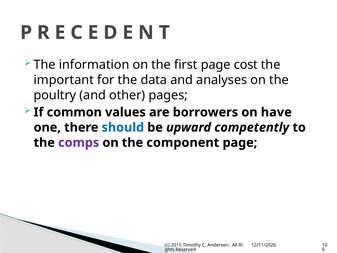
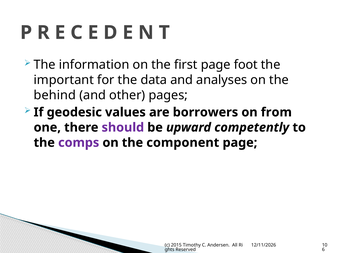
cost: cost -> foot (246, 65)
poultry: poultry -> behind (55, 95)
common: common -> geodesic (74, 112)
have: have -> from (276, 112)
should colour: blue -> purple (123, 127)
